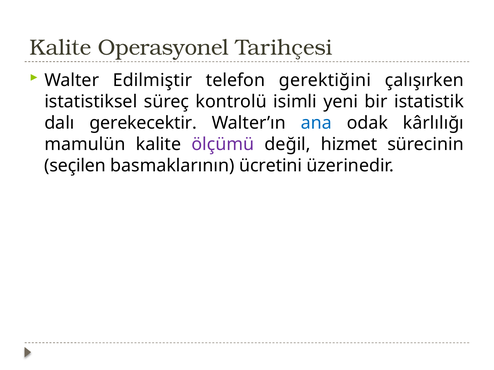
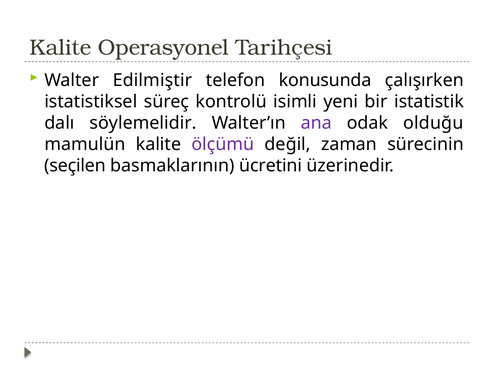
gerektiğini: gerektiğini -> konusunda (325, 80)
gerekecektir: gerekecektir -> söylemelidir (143, 123)
ana colour: blue -> purple (316, 123)
kârlılığı: kârlılığı -> olduğu (433, 123)
hizmet: hizmet -> zaman (349, 144)
